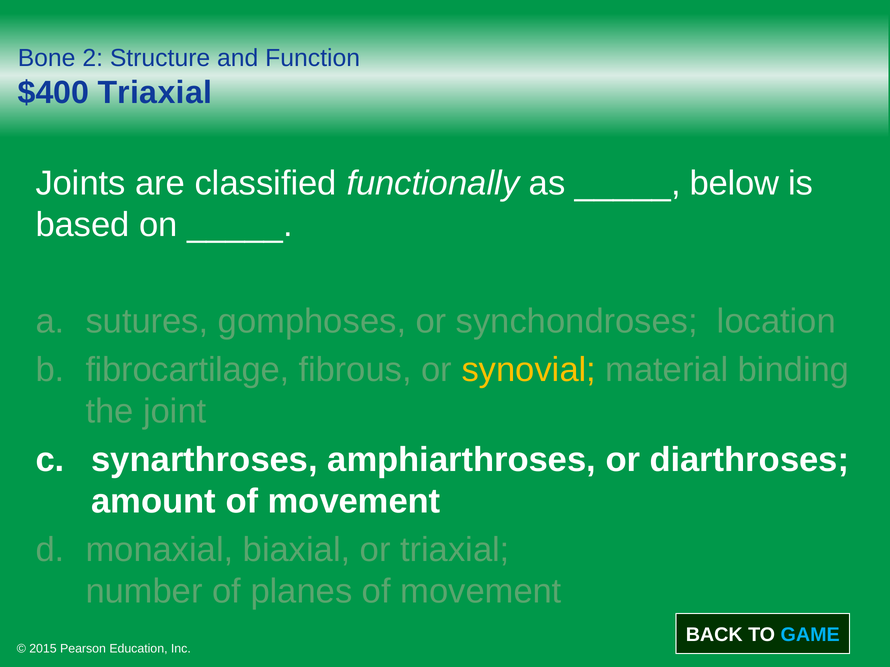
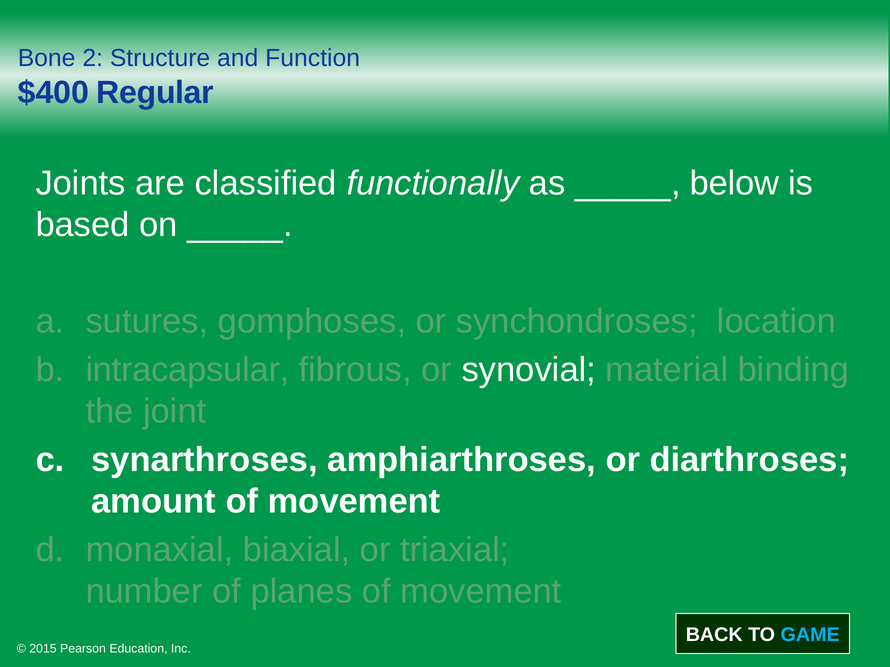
$400 Triaxial: Triaxial -> Regular (155, 93)
fibrocartilage: fibrocartilage -> intracapsular (187, 370)
synovial colour: yellow -> white (529, 370)
